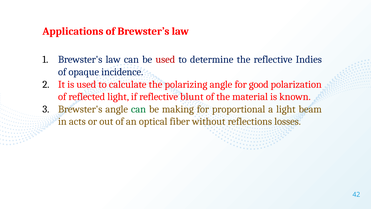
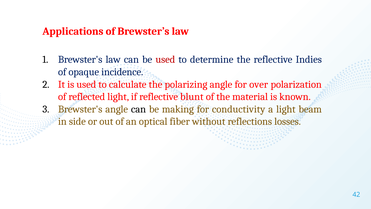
good: good -> over (259, 84)
can colour: green -> black (138, 109)
proportional: proportional -> conductivity (239, 109)
acts: acts -> side (77, 121)
